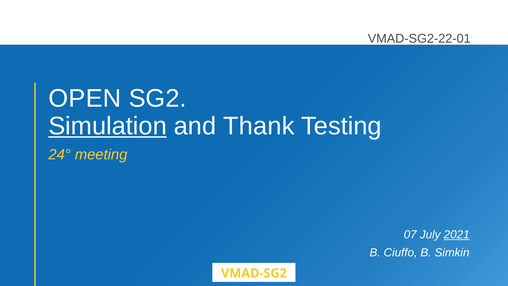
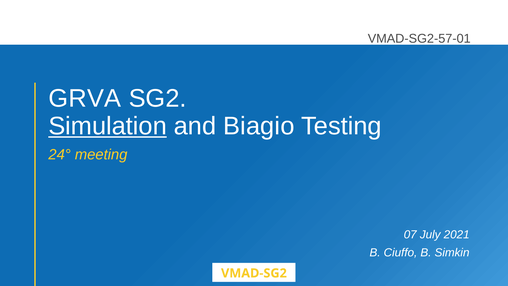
VMAD-SG2-22-01: VMAD-SG2-22-01 -> VMAD-SG2-57-01 (419, 39)
OPEN: OPEN -> GRVA (85, 98)
Thank: Thank -> Biagio (259, 126)
2021 underline: present -> none (457, 234)
